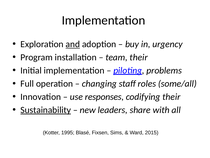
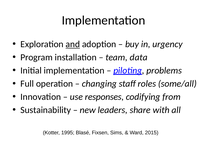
team their: their -> data (139, 57)
codifying their: their -> from (171, 97)
Sustainability underline: present -> none (46, 110)
